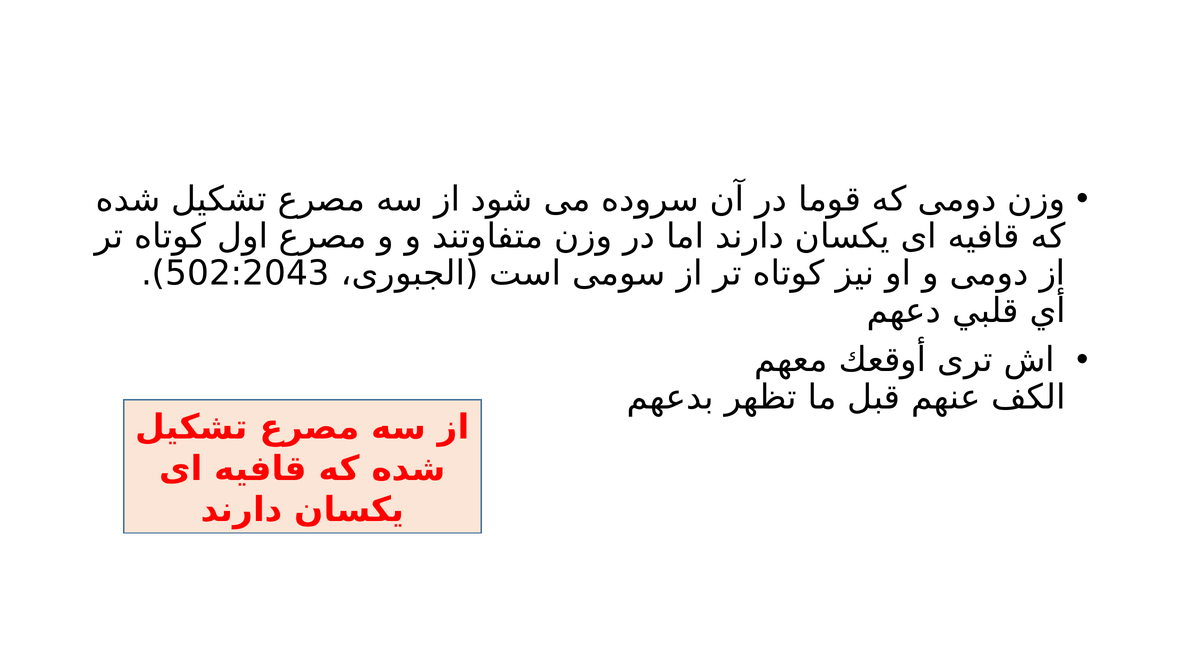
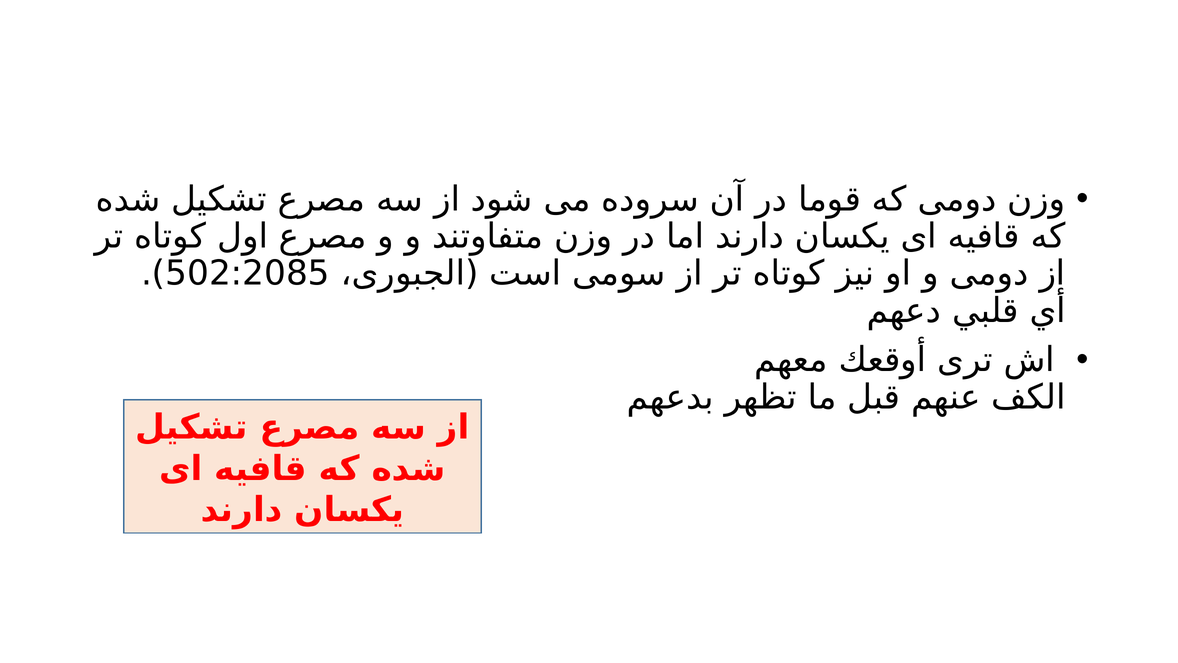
502:2043: 502:2043 -> 502:2085 (248, 273)
